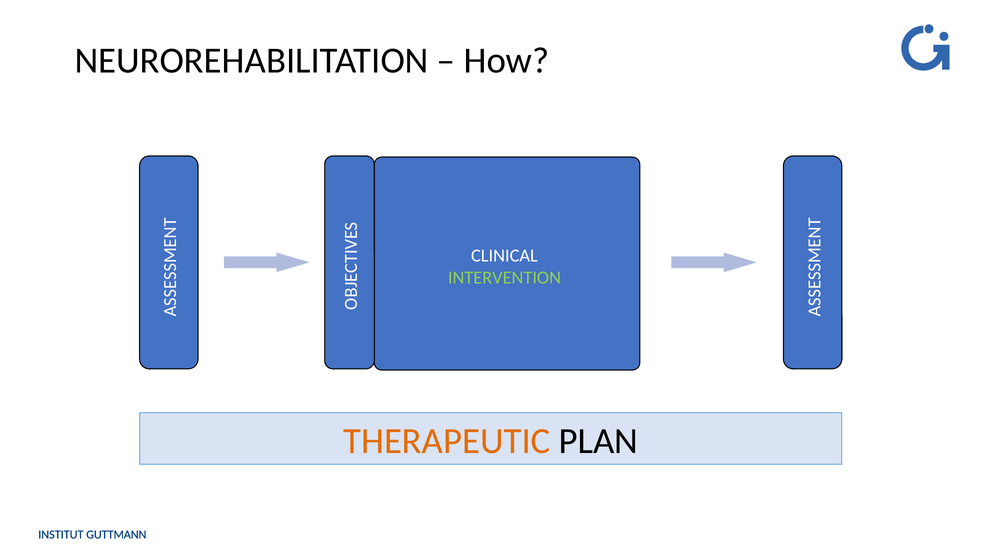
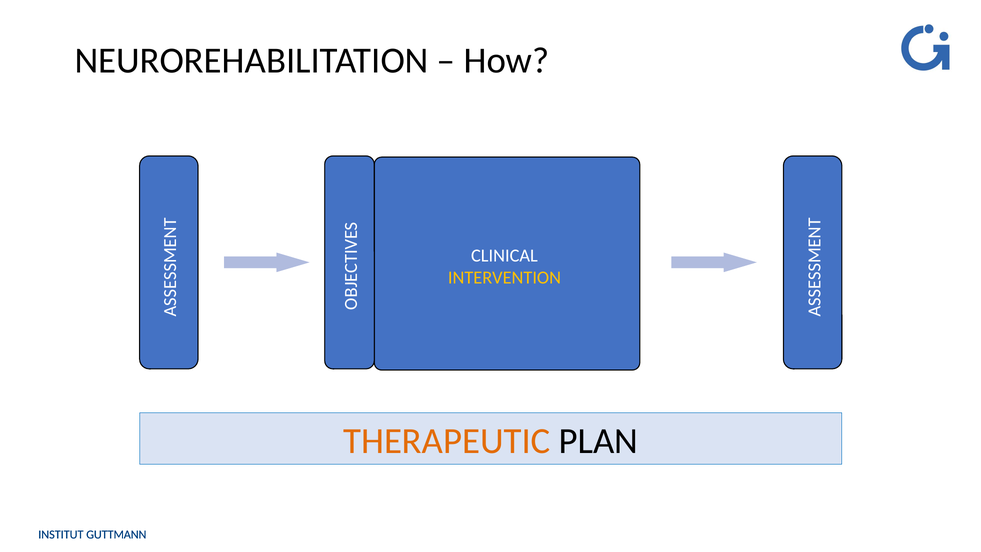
INTERVENTION colour: light green -> yellow (504, 278)
